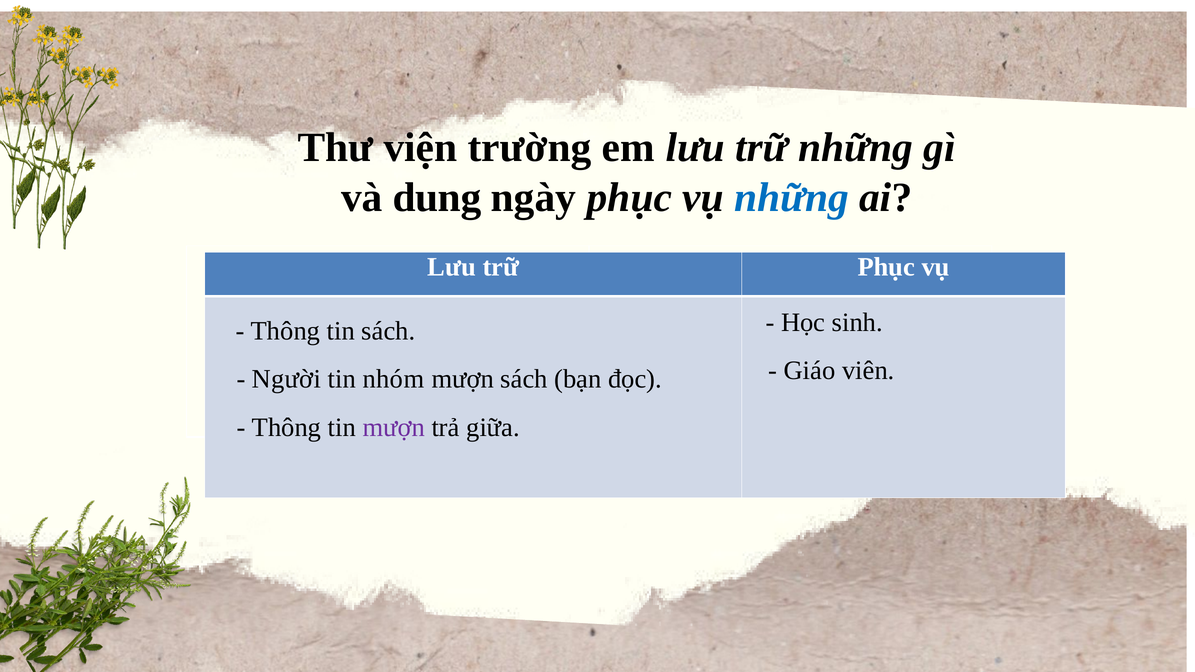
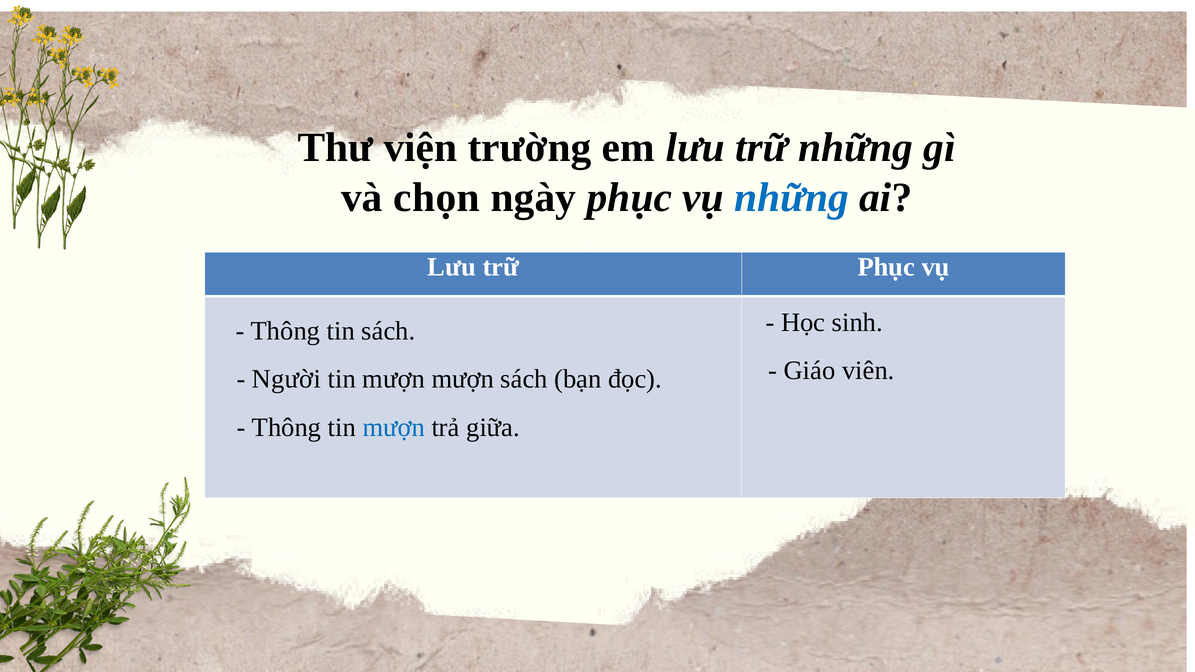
dung: dung -> chọn (436, 198)
nhóm: nhóm -> mượn (394, 379)
mượn colour: purple -> blue (394, 427)
